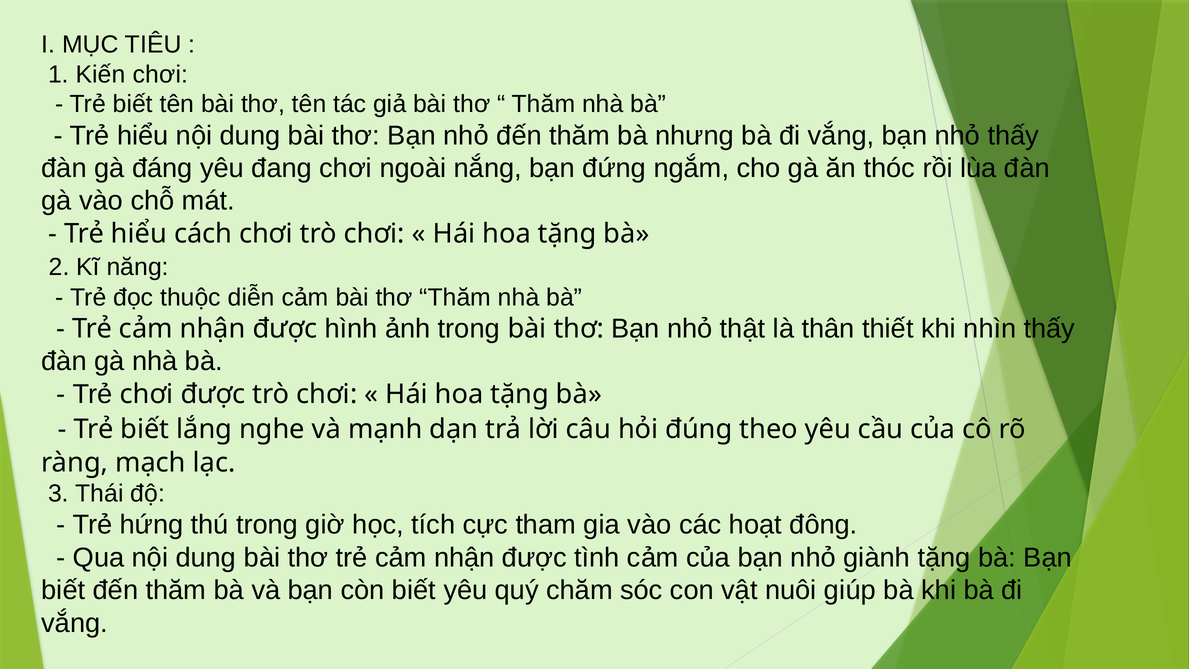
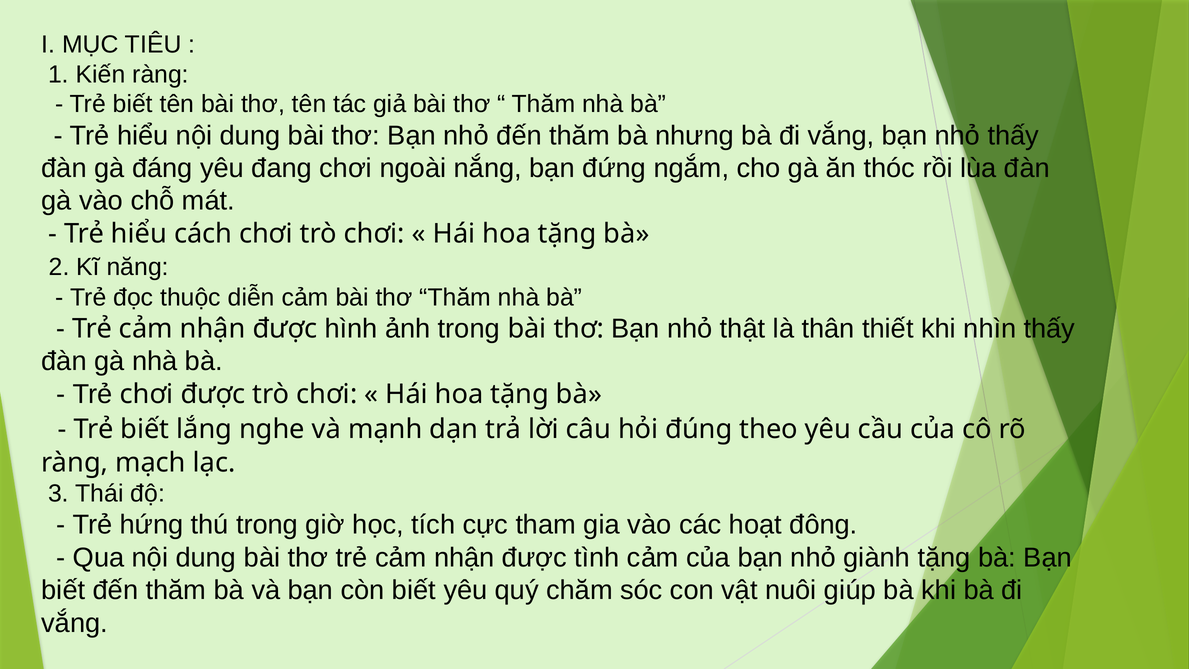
Kiến chơi: chơi -> ràng (161, 74)
